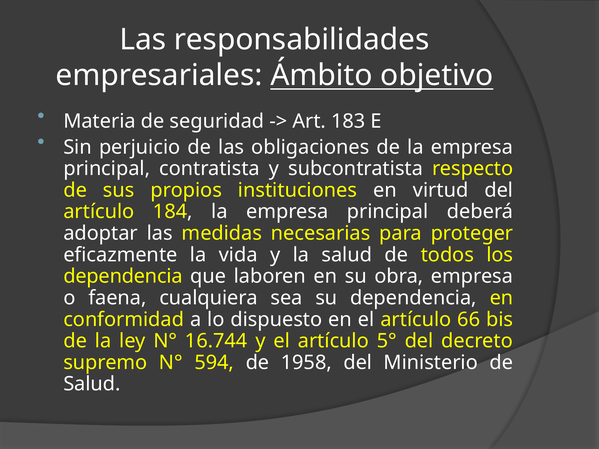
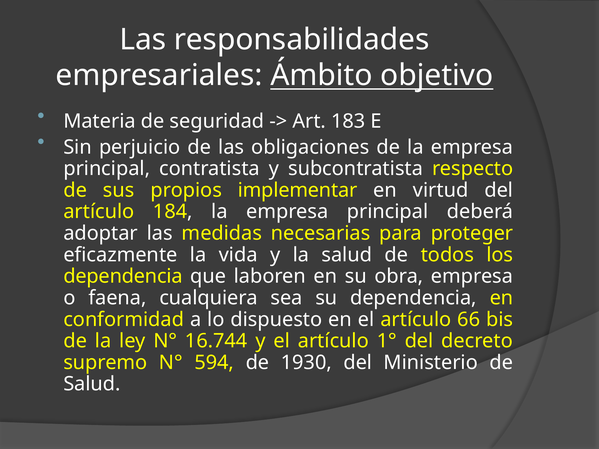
instituciones: instituciones -> implementar (298, 190)
5°: 5° -> 1° (387, 341)
1958: 1958 -> 1930 (306, 363)
